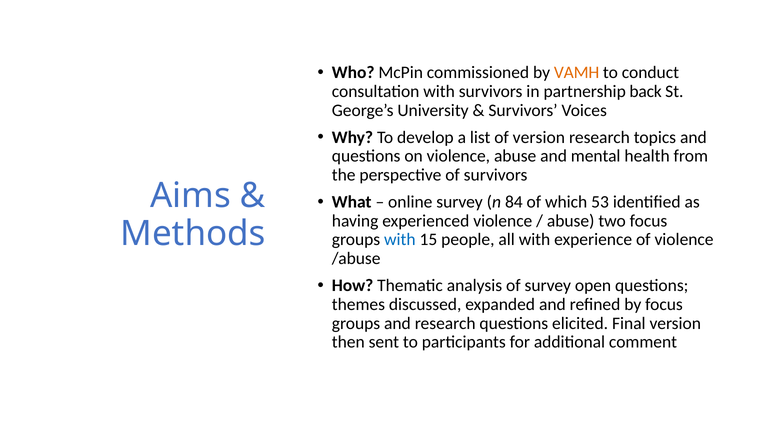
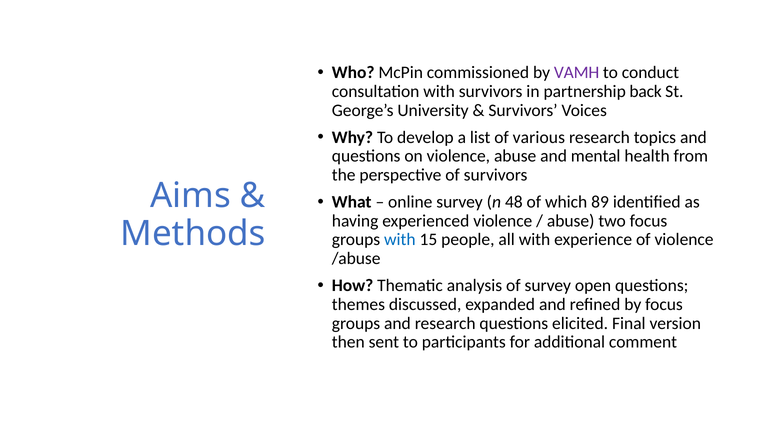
VAMH colour: orange -> purple (577, 73)
of version: version -> various (539, 137)
84: 84 -> 48 (514, 202)
53: 53 -> 89 (600, 202)
